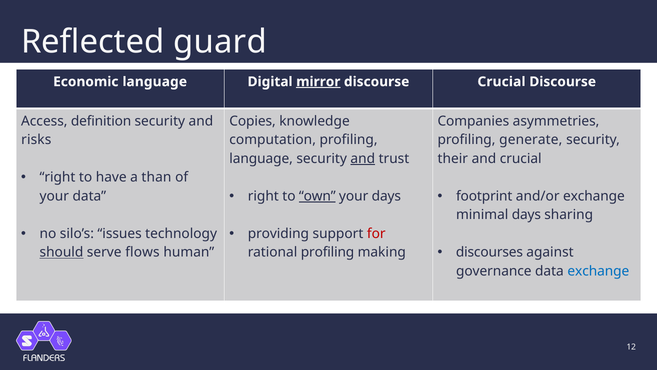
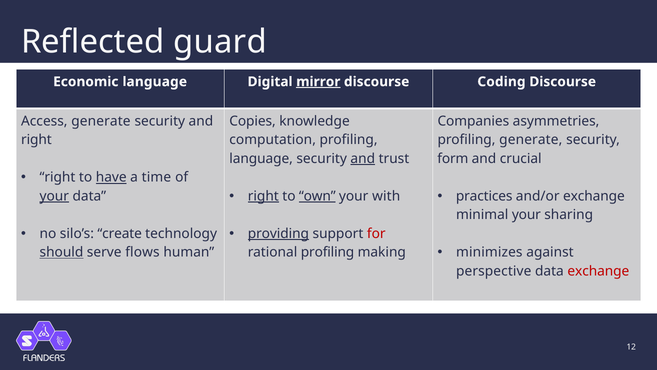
discourse Crucial: Crucial -> Coding (501, 82)
Access definition: definition -> generate (101, 121)
risks: risks -> right (36, 140)
their: their -> form (453, 159)
have underline: none -> present (111, 177)
than: than -> time (156, 177)
right underline: none -> present (263, 196)
your days: days -> with (386, 196)
footprint: footprint -> practices (484, 196)
your underline: none -> present (54, 196)
minimal days: days -> your (526, 215)
issues: issues -> create (120, 233)
providing underline: none -> present (278, 233)
discourses: discourses -> minimizes (489, 252)
governance: governance -> perspective (494, 271)
exchange colour: blue -> red (598, 271)
